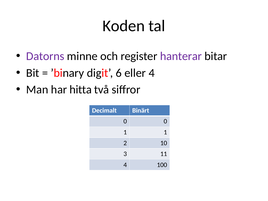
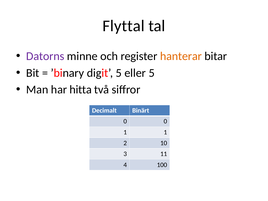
Koden: Koden -> Flyttal (124, 26)
hanterar colour: purple -> orange (181, 56)
digit 6: 6 -> 5 (119, 73)
eller 4: 4 -> 5 (152, 73)
